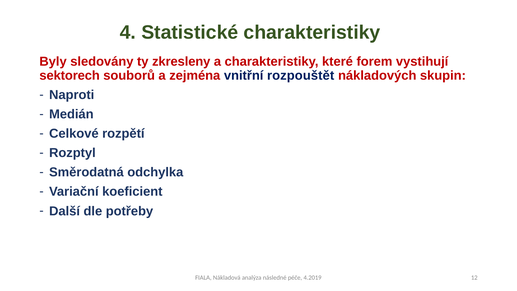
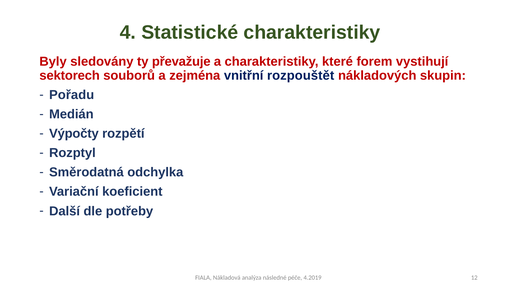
zkresleny: zkresleny -> převažuje (181, 62)
Naproti: Naproti -> Pořadu (72, 95)
Celkové: Celkové -> Výpočty (74, 134)
